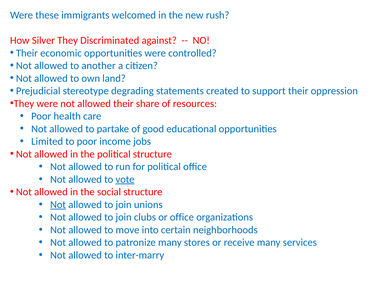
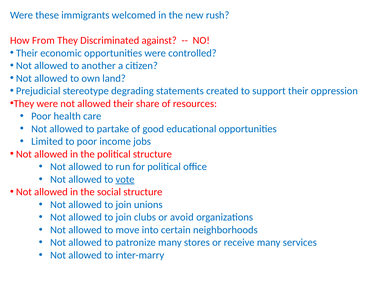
Silver: Silver -> From (43, 40)
Not underline: present -> none (58, 204)
or office: office -> avoid (182, 217)
